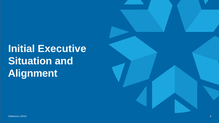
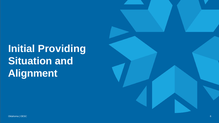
Executive: Executive -> Providing (62, 49)
